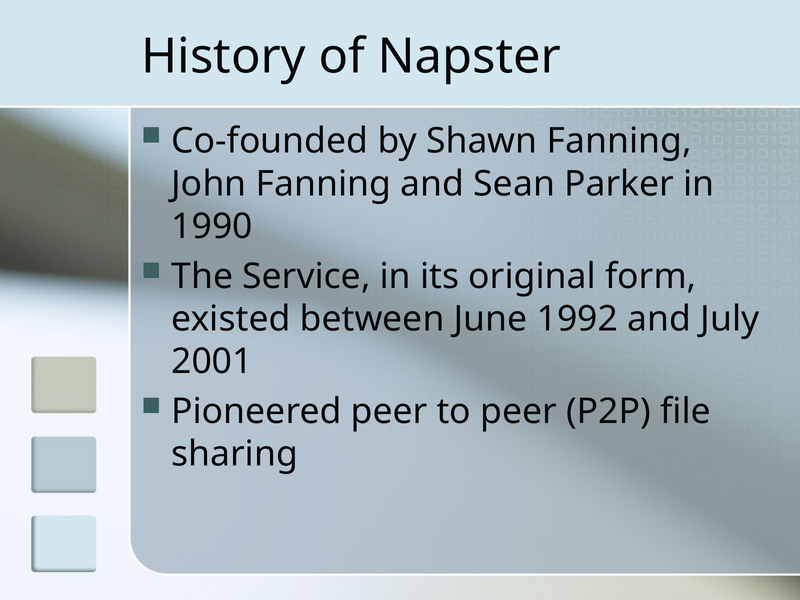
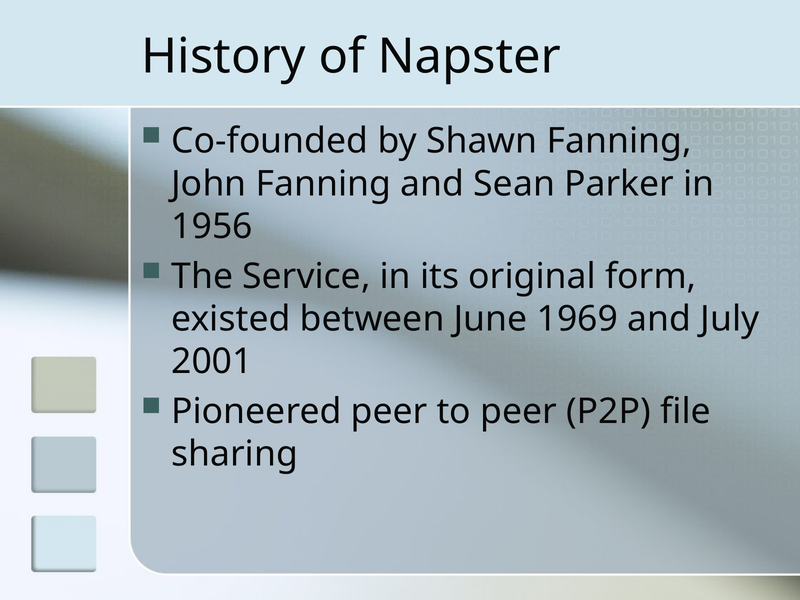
1990: 1990 -> 1956 (212, 227)
1992: 1992 -> 1969 (577, 319)
